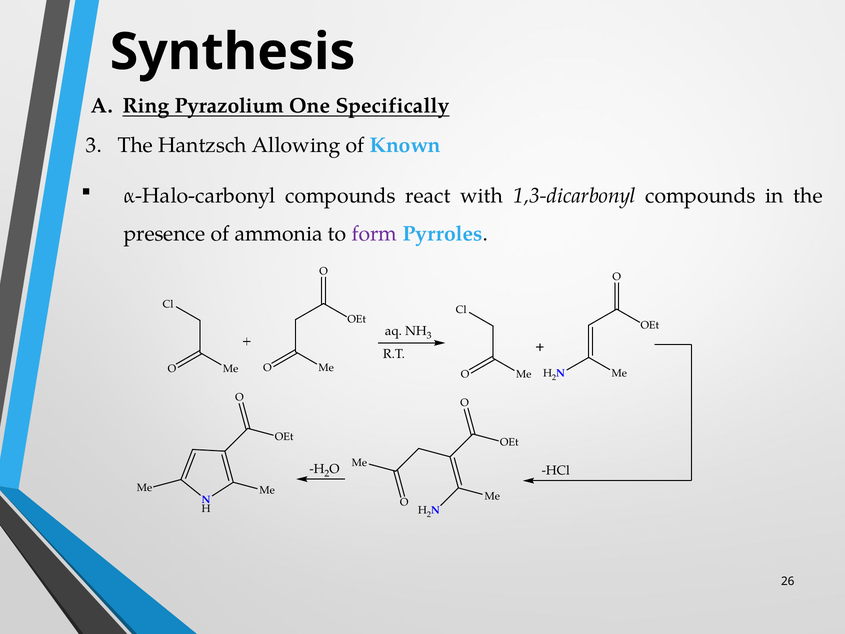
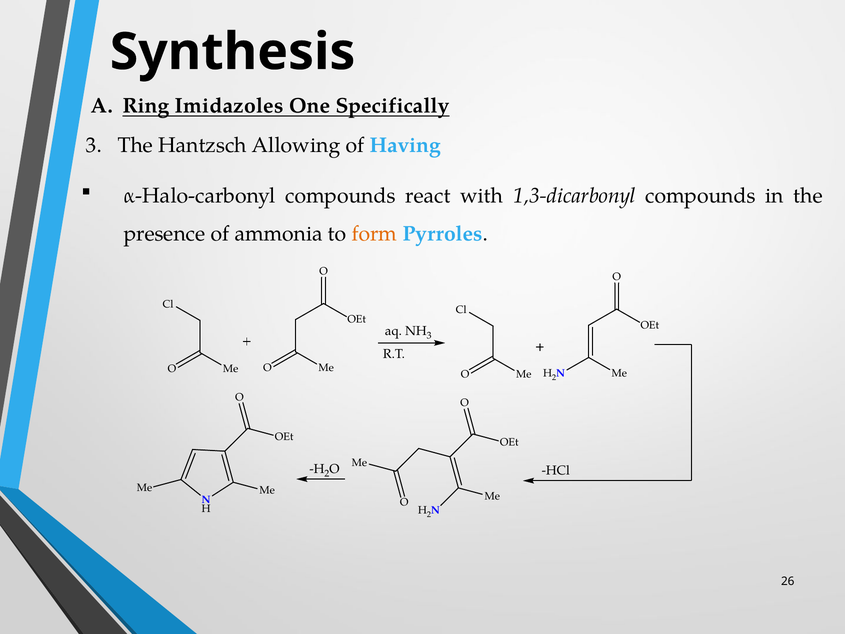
Pyrazolium: Pyrazolium -> Imidazoles (229, 106)
Known: Known -> Having (405, 145)
form colour: purple -> orange (374, 234)
